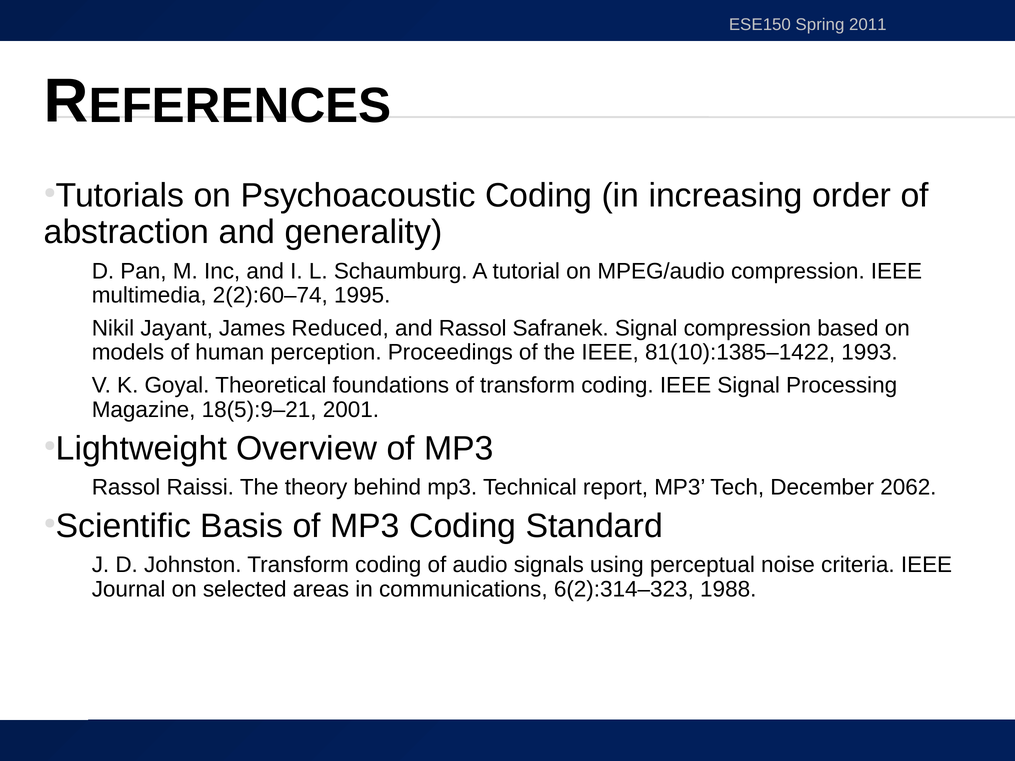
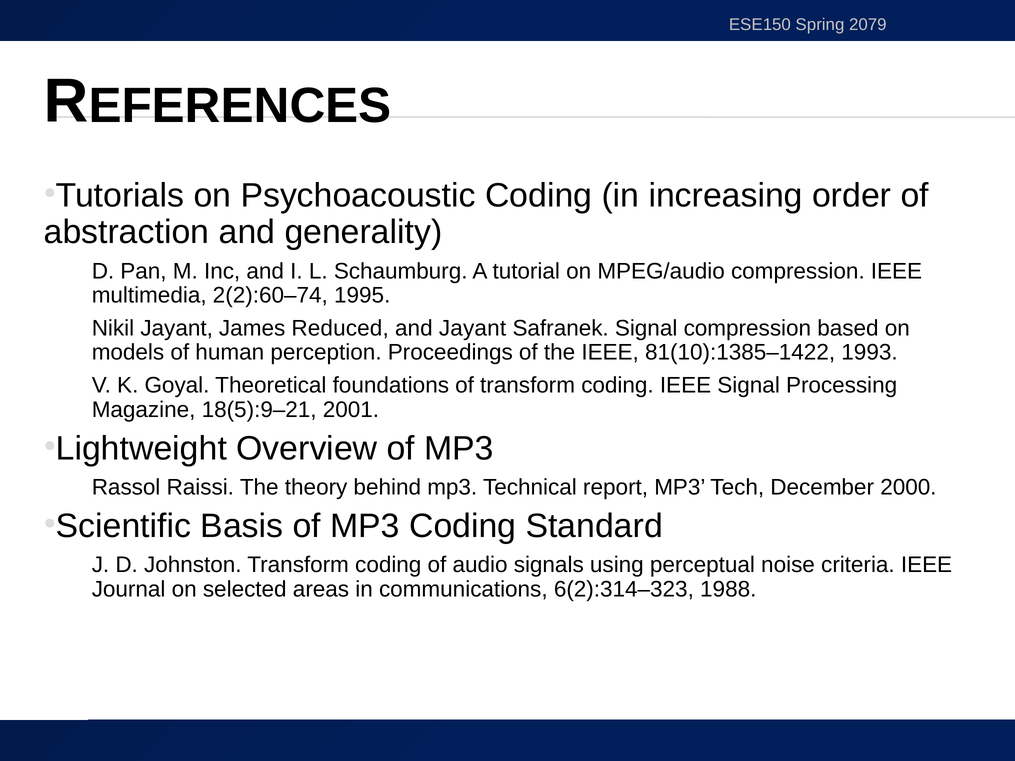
2011: 2011 -> 2079 (868, 25)
and Rassol: Rassol -> Jayant (473, 328)
2062: 2062 -> 2000 (908, 487)
